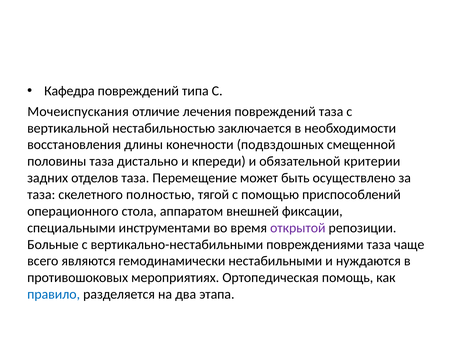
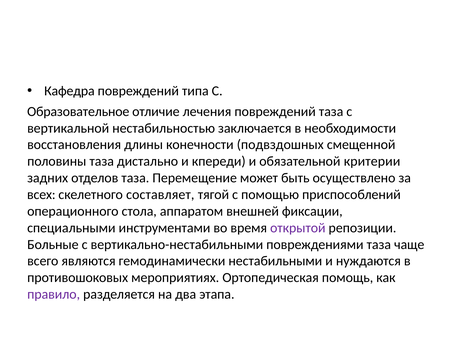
Мочеиспускания: Мочеиспускания -> Образовательное (78, 111)
таза: таза -> всех (41, 194)
полностью: полностью -> составляет (160, 194)
правило colour: blue -> purple (54, 294)
